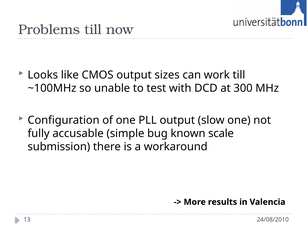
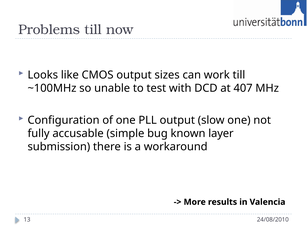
300: 300 -> 407 (243, 88)
scale: scale -> layer (221, 133)
